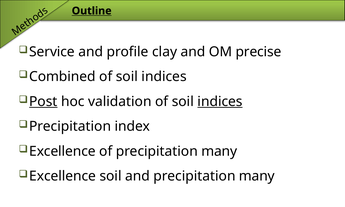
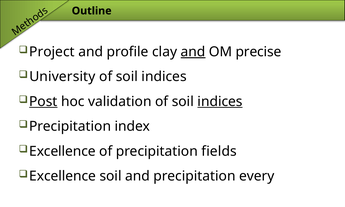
Outline underline: present -> none (92, 11)
Service: Service -> Project (52, 52)
and underline: none -> present (193, 52)
Combined: Combined -> University (62, 77)
of precipitation many: many -> fields (219, 151)
and precipitation many: many -> every (257, 176)
